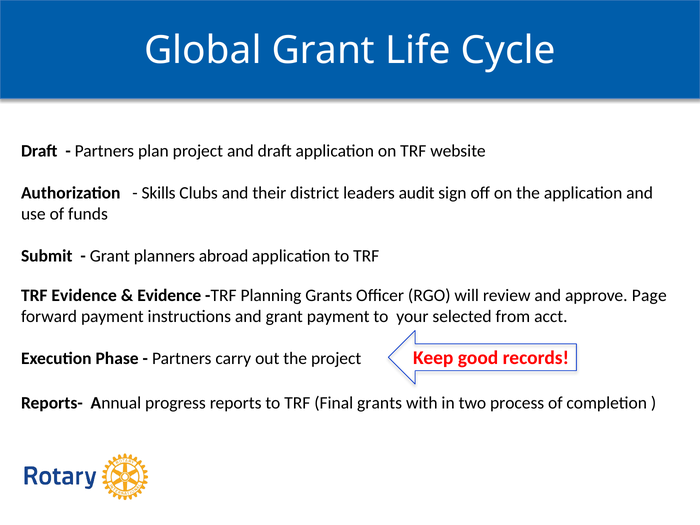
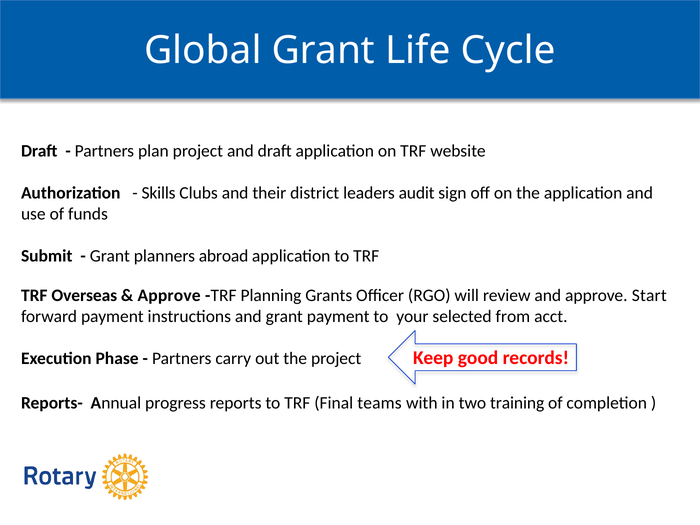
TRF Evidence: Evidence -> Overseas (84, 296)
Evidence: Evidence -> Approve (169, 296)
Page: Page -> Start (649, 296)
Final grants: grants -> teams (379, 403)
process: process -> training (517, 403)
